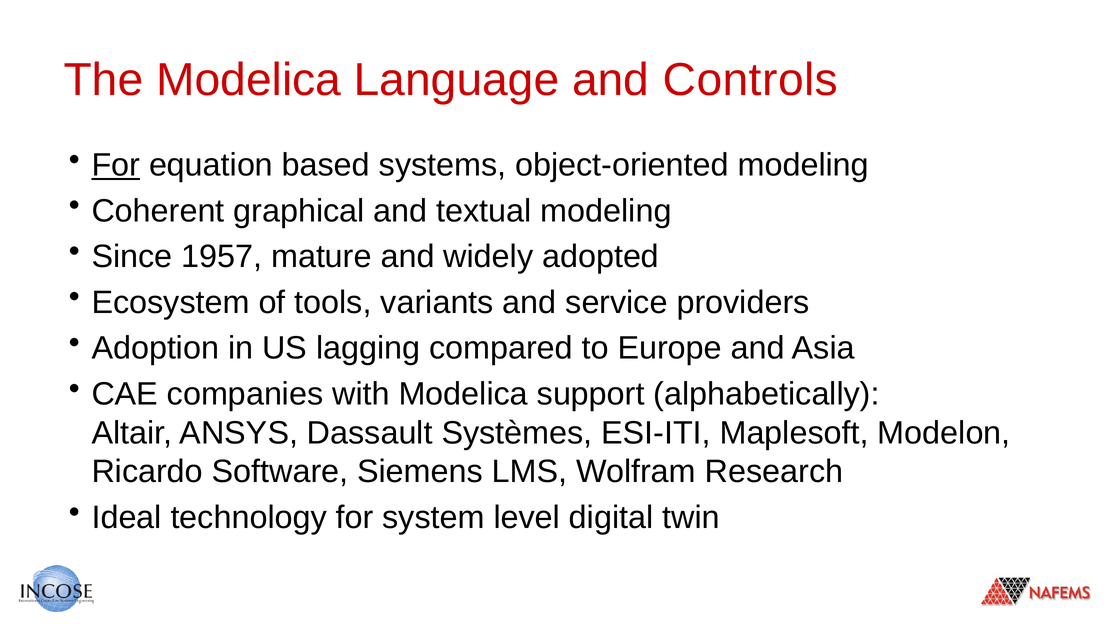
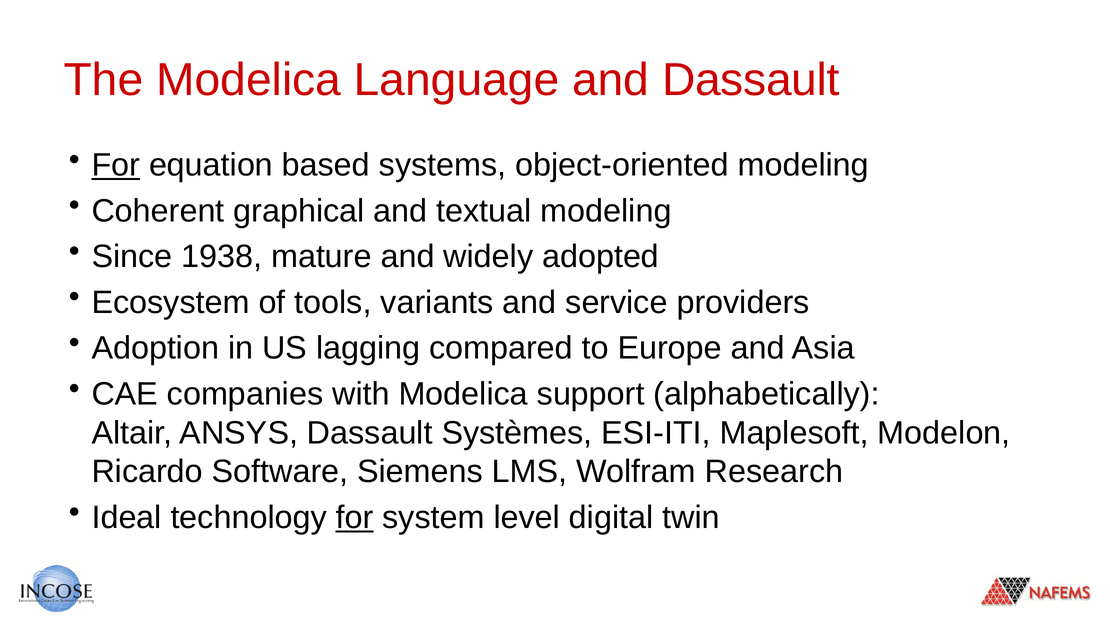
and Controls: Controls -> Dassault (751, 80)
1957: 1957 -> 1938 (222, 257)
for underline: none -> present (355, 518)
